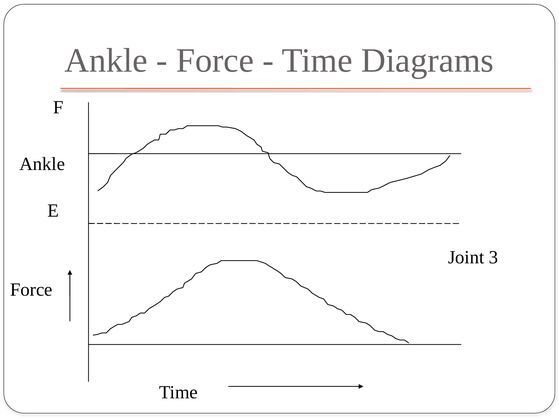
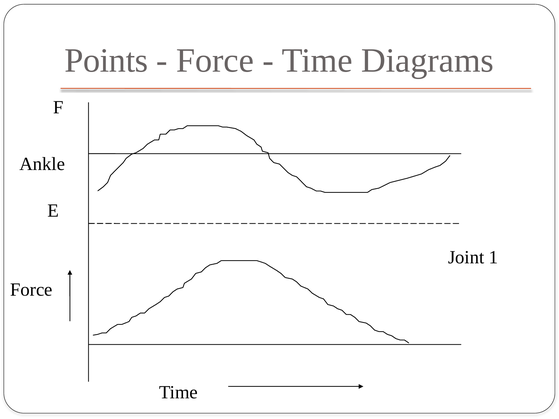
Ankle: Ankle -> Points (106, 61)
3: 3 -> 1 (493, 257)
